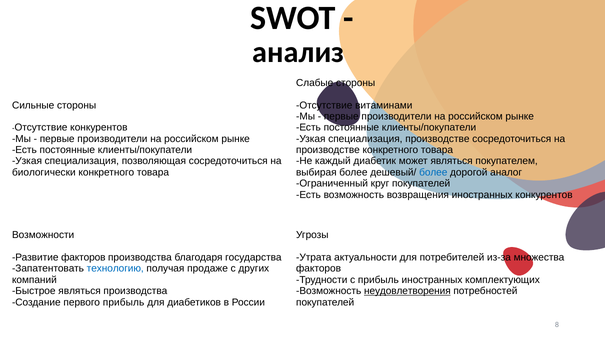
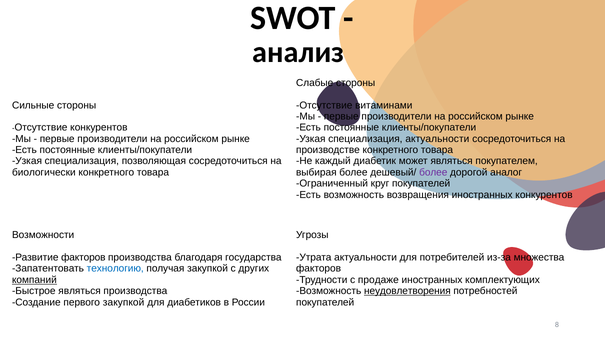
специализация производстве: производстве -> актуальности (437, 139)
более colour: blue -> purple (433, 173)
получая продаже: продаже -> закупкой (208, 269)
компаний underline: none -> present (34, 280)
с прибыль: прибыль -> продаже (378, 280)
первого прибыль: прибыль -> закупкой (124, 303)
